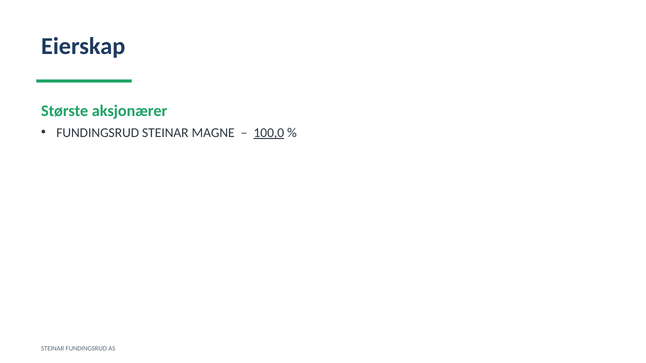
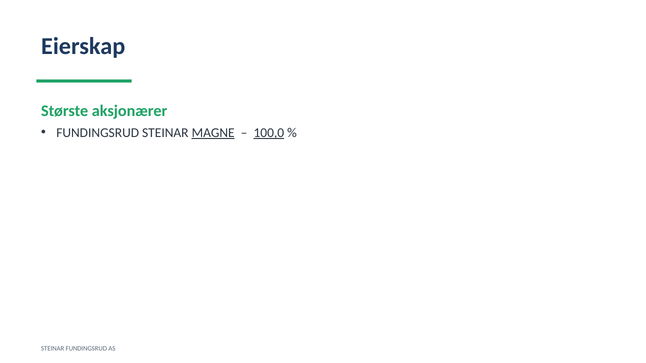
MAGNE underline: none -> present (213, 133)
